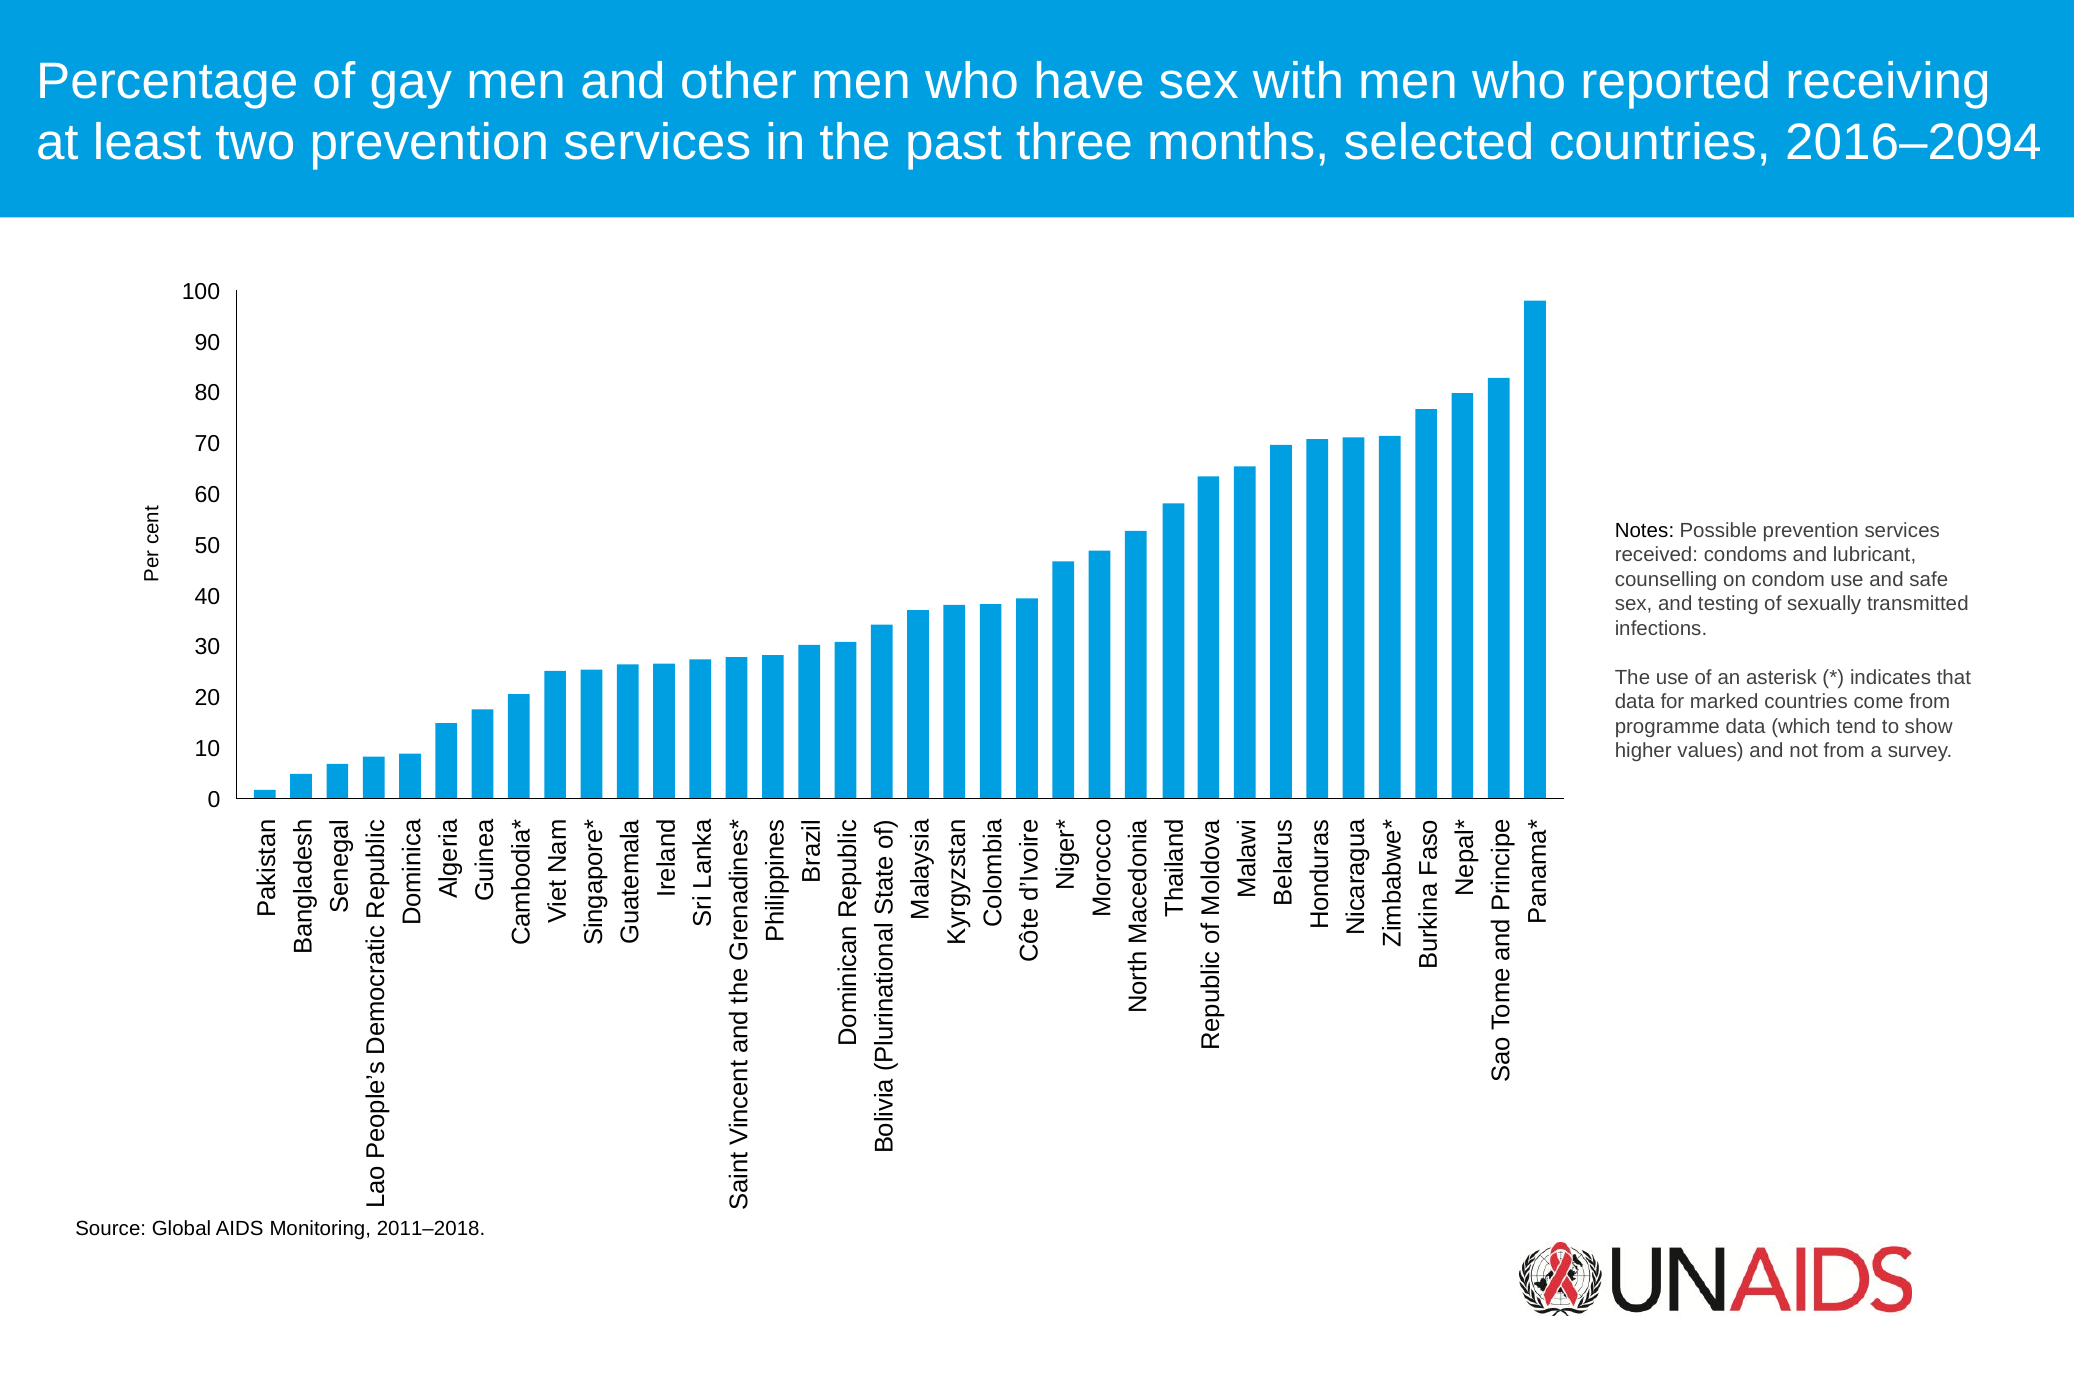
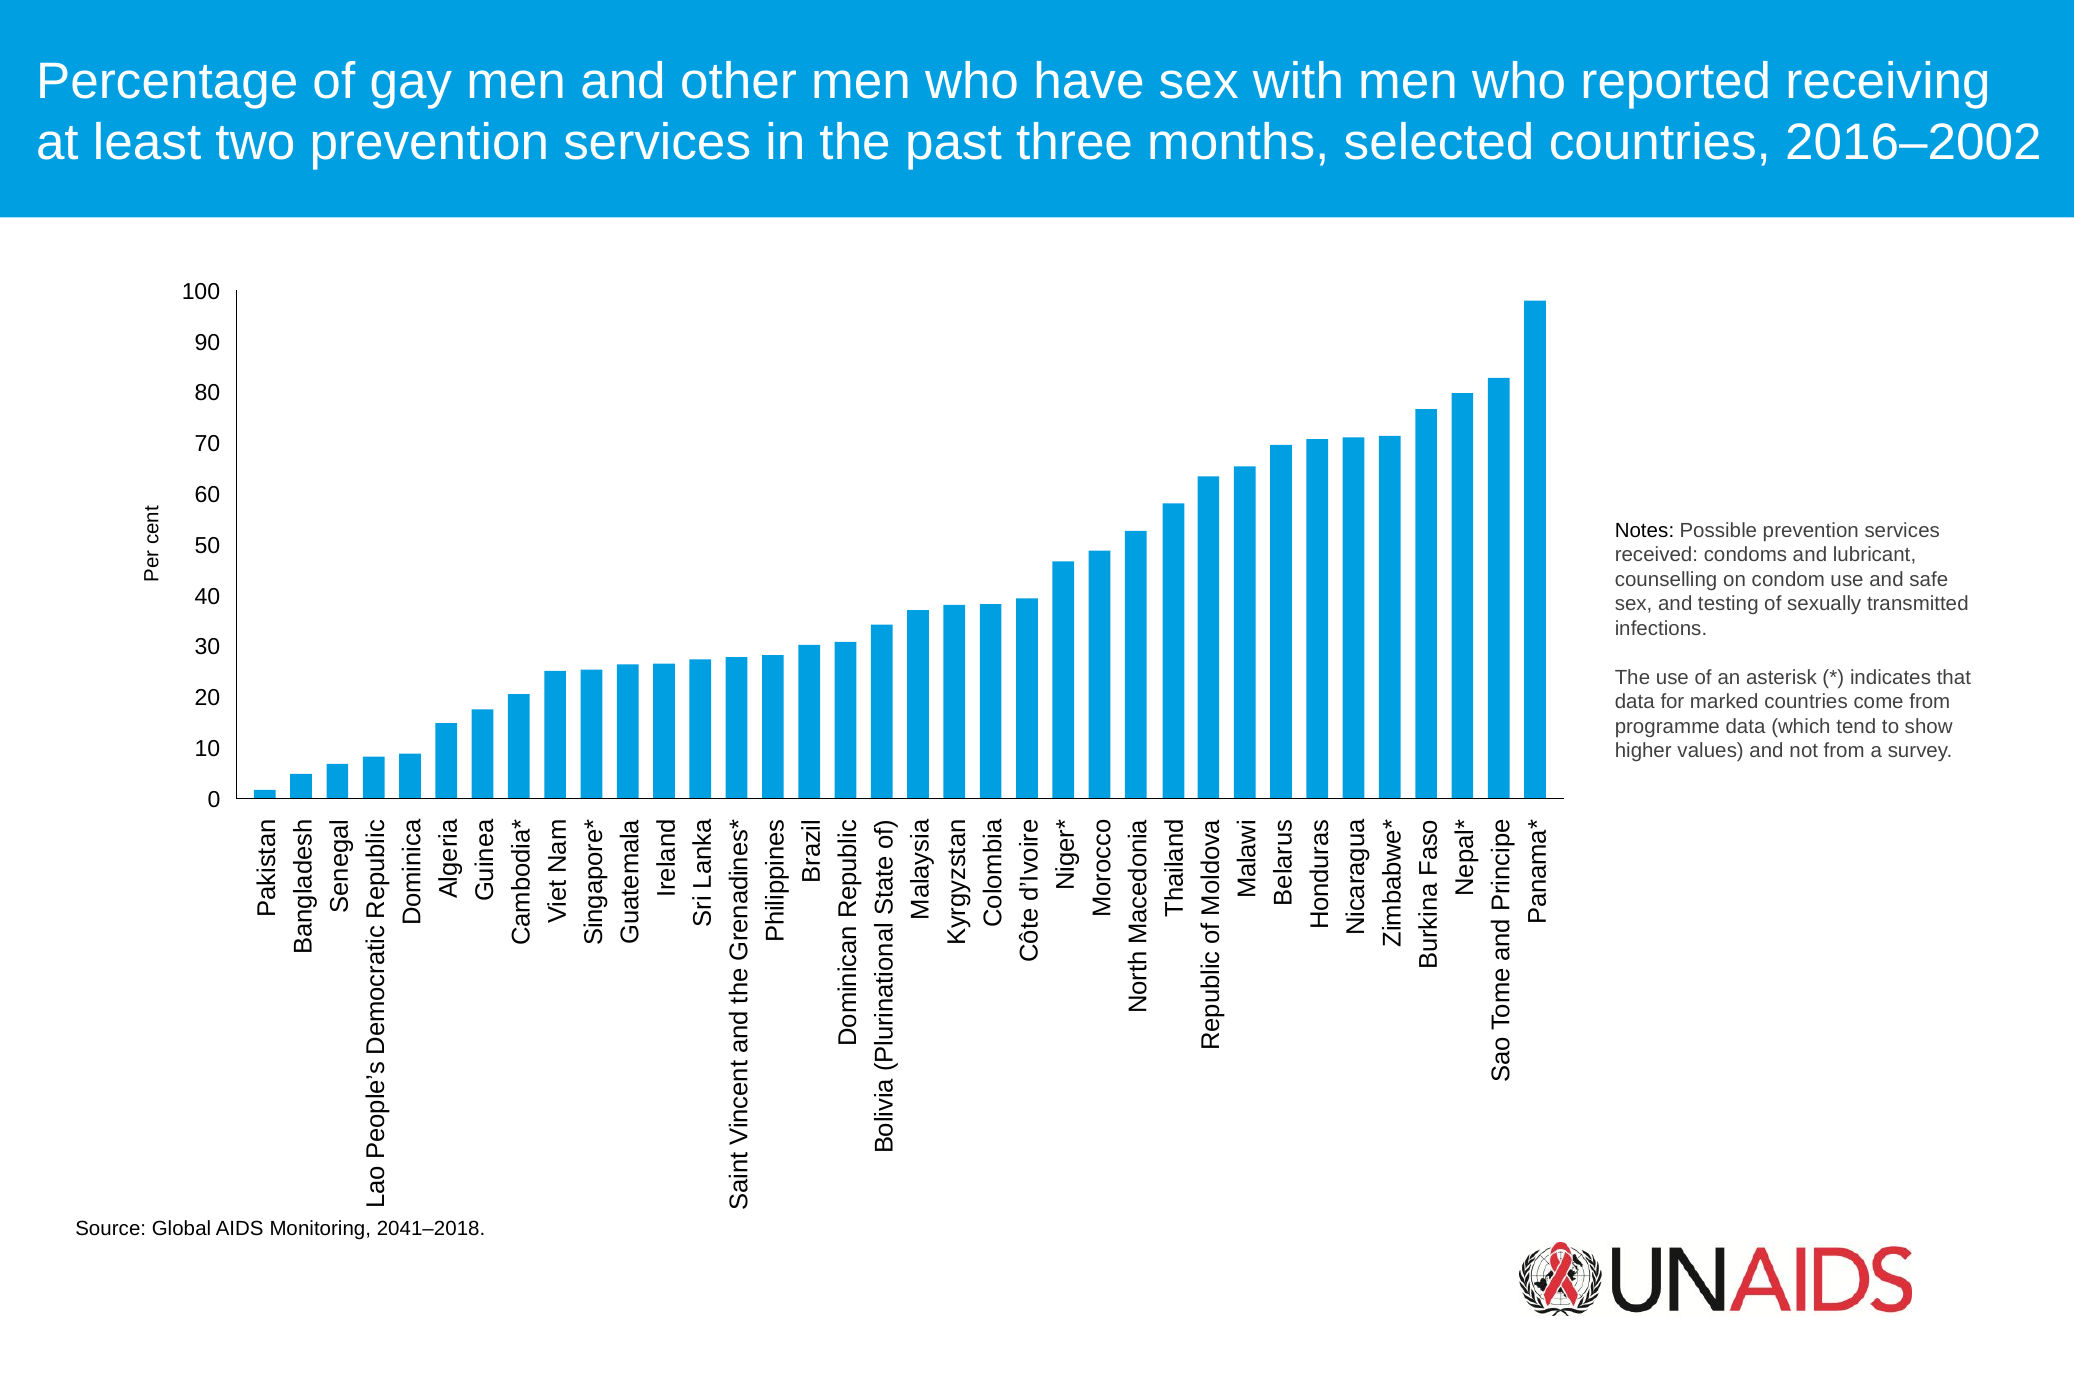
2016–2094: 2016–2094 -> 2016–2002 (1913, 143)
2011–2018: 2011–2018 -> 2041–2018 (431, 1229)
